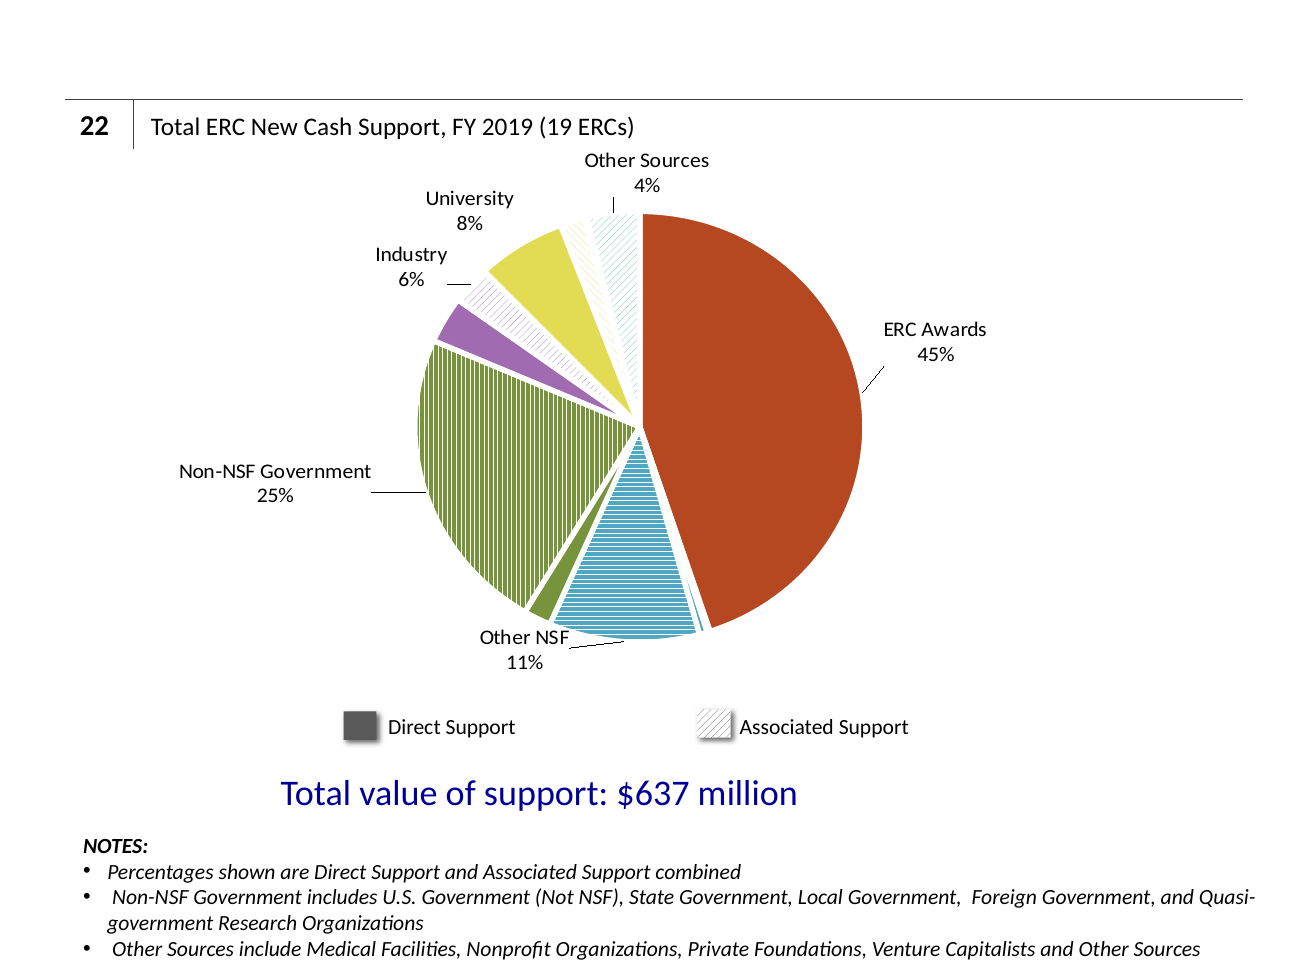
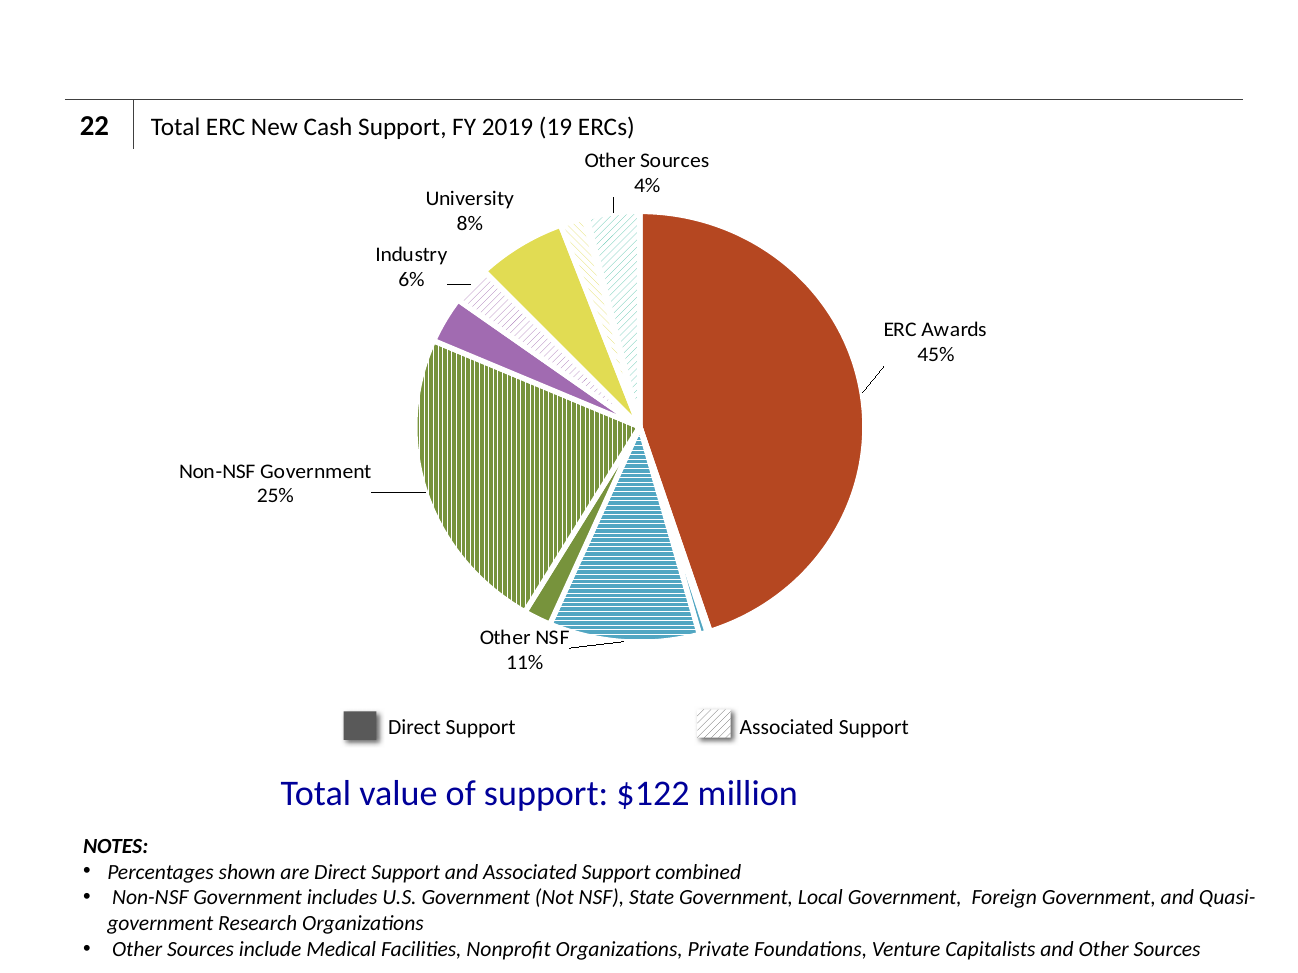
$637: $637 -> $122 (653, 794)
